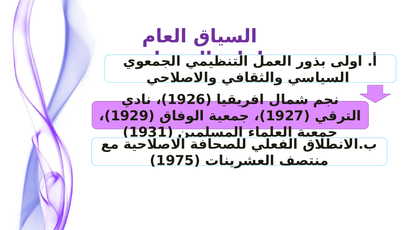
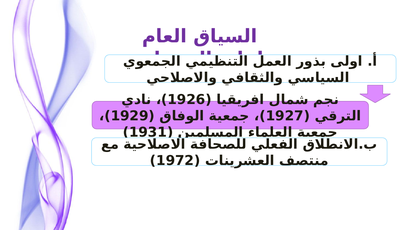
1975: 1975 -> 1972 (175, 161)
